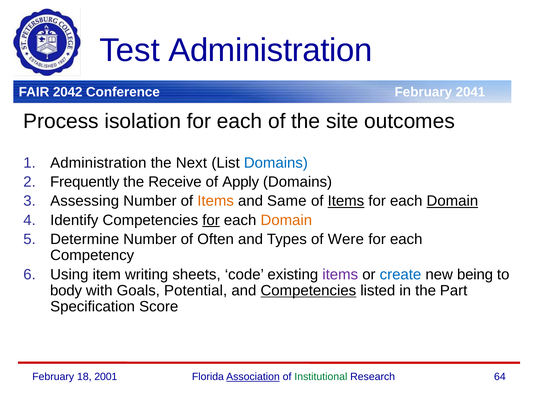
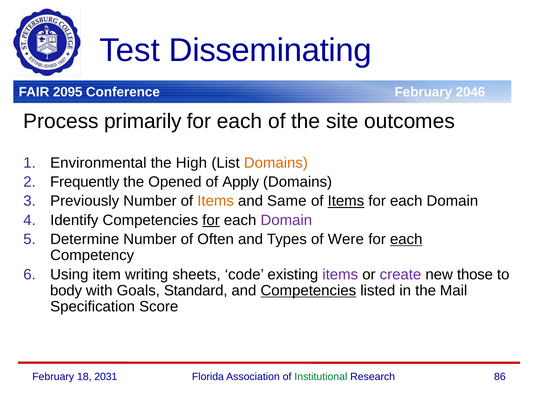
Test Administration: Administration -> Disseminating (270, 50)
2042: 2042 -> 2095 (68, 92)
2041: 2041 -> 2046 (470, 92)
isolation: isolation -> primarily (143, 121)
Administration: Administration -> Environmental (98, 163)
Next: Next -> High (191, 163)
Domains colour: blue -> orange (276, 163)
Receive: Receive -> Opened (175, 182)
Assessing: Assessing -> Previously (85, 201)
Domain underline: present -> none (452, 201)
Domain colour: orange -> purple (286, 220)
each underline: none -> present (406, 239)
create colour: blue -> purple (400, 275)
being: being -> those (475, 275)
Potential: Potential -> Standard (196, 291)
Part: Part -> Mail (454, 291)
2001: 2001 -> 2031 (106, 377)
Association underline: present -> none (253, 377)
64: 64 -> 86 (500, 377)
